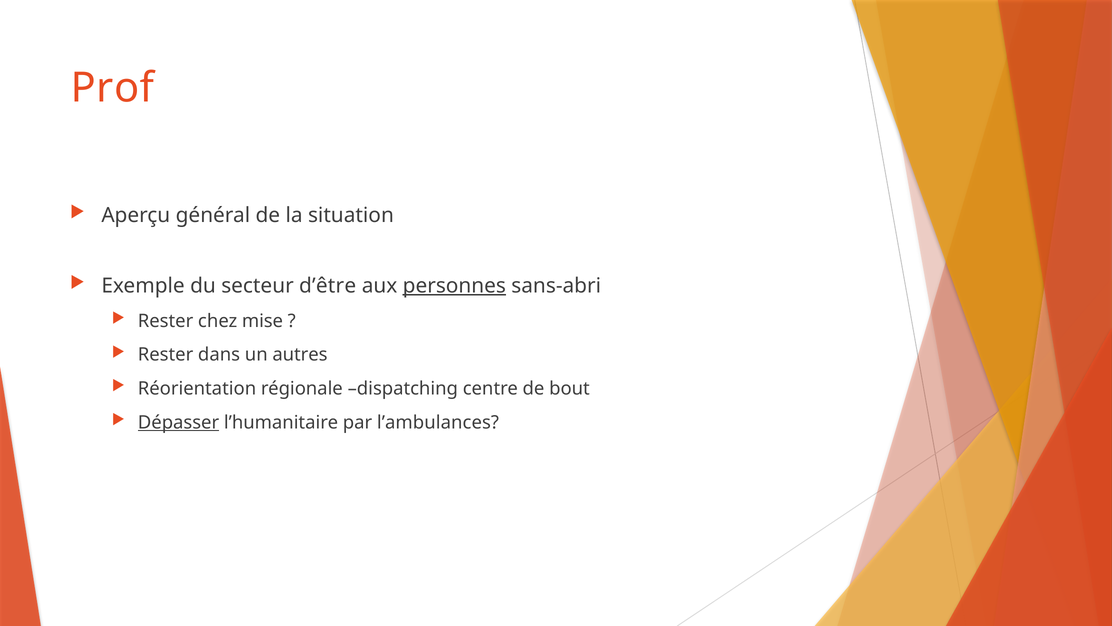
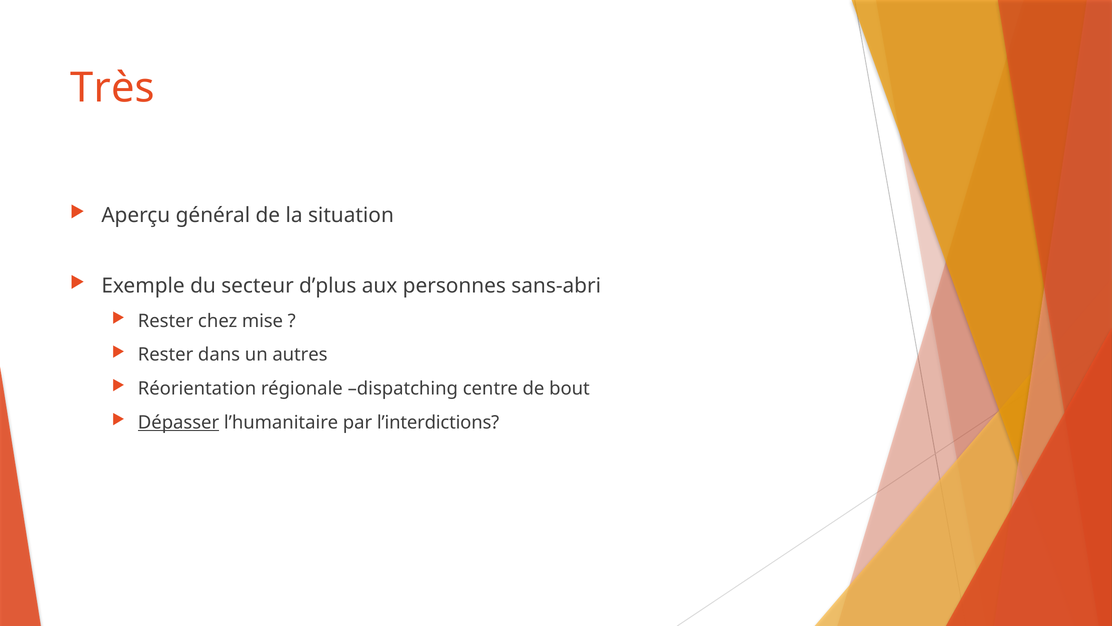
Prof: Prof -> Très (113, 88)
d’être: d’être -> d’plus (328, 286)
personnes underline: present -> none (454, 286)
l’ambulances: l’ambulances -> l’interdictions (438, 422)
